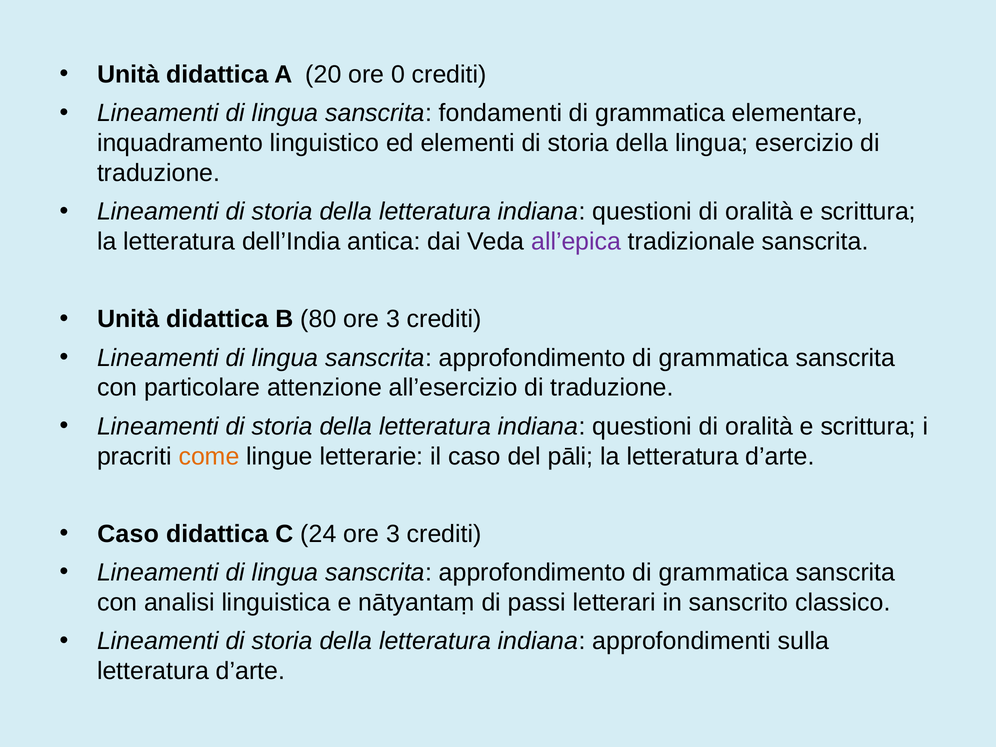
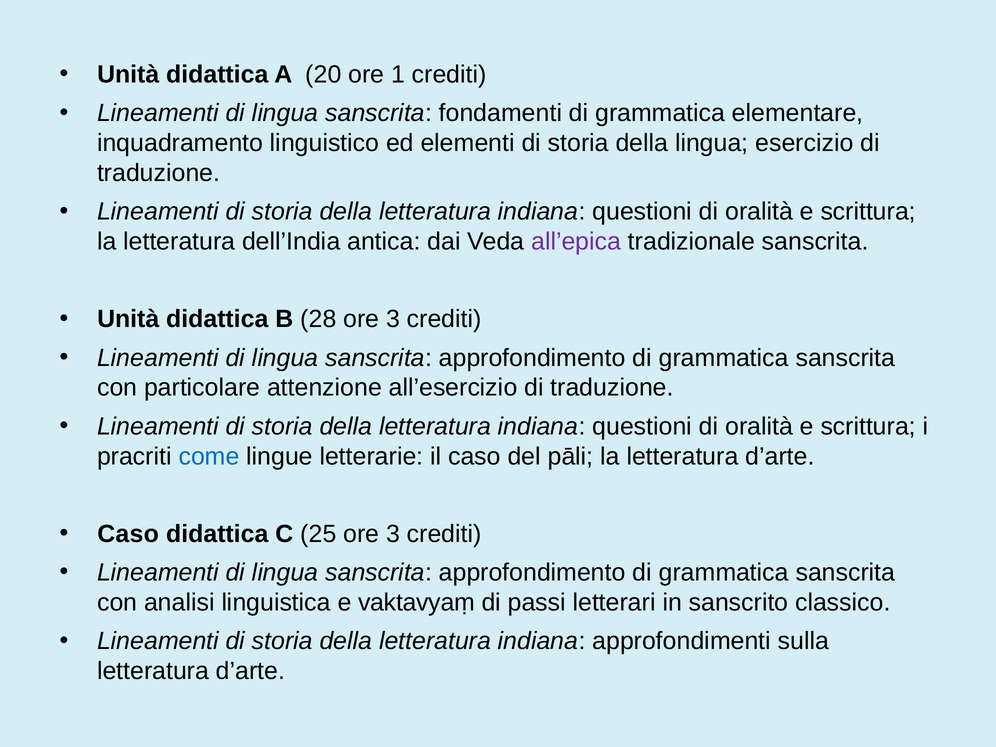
0: 0 -> 1 (398, 75)
80: 80 -> 28 (318, 319)
come colour: orange -> blue (209, 456)
24: 24 -> 25 (318, 534)
nātyantaṃ: nātyantaṃ -> vaktavyaṃ (417, 602)
